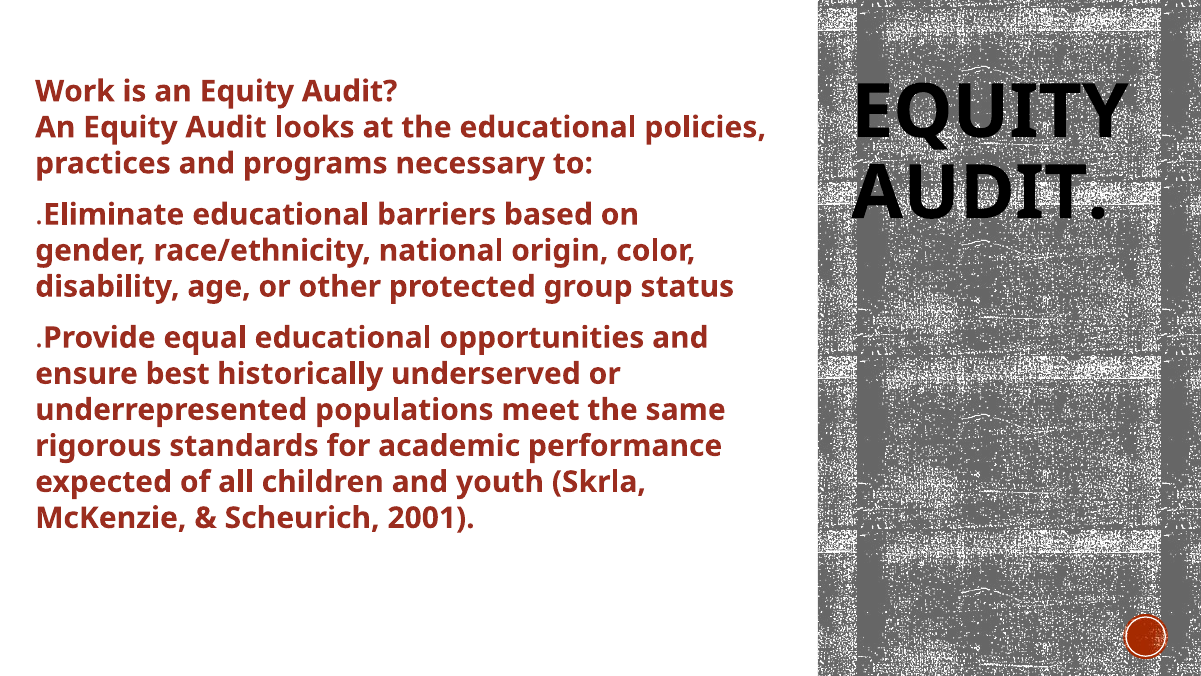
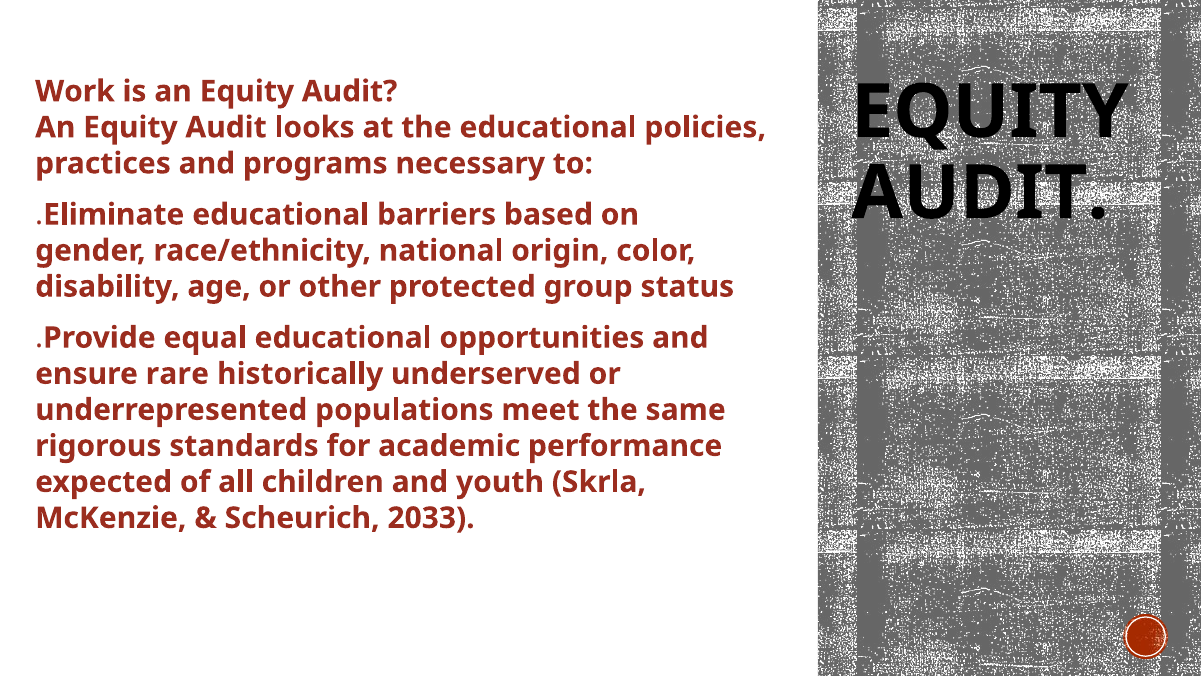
best: best -> rare (177, 374)
2001: 2001 -> 2033 (431, 518)
